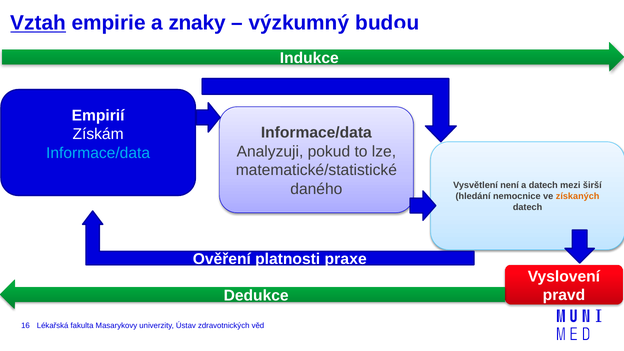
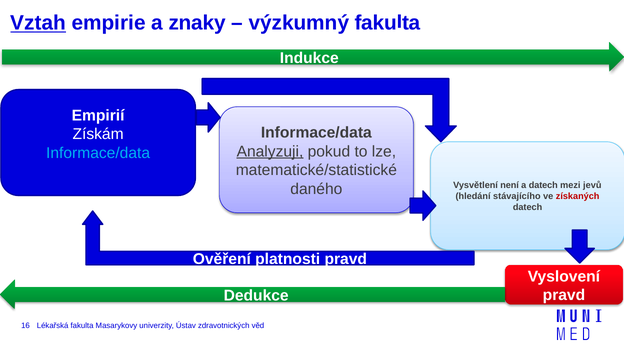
výzkumný budou: budou -> fakulta (387, 23)
Tvorbu: Tvorbu -> Empirií (421, 34)
Analyzuji underline: none -> present (270, 151)
širší: širší -> jevů (592, 185)
nemocnice: nemocnice -> stávajícího (517, 196)
získaných colour: orange -> red (578, 196)
platnosti praxe: praxe -> pravd (346, 259)
